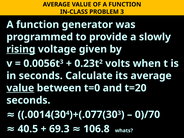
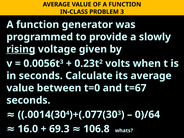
value underline: present -> none (20, 88)
t=20: t=20 -> t=67 (136, 88)
0)/70: 0)/70 -> 0)/64 (147, 115)
40.5: 40.5 -> 16.0 (28, 129)
